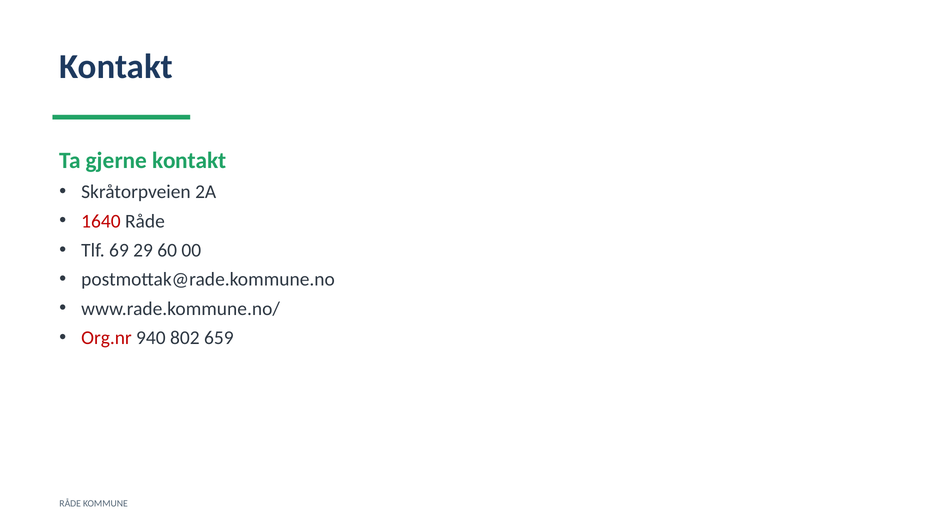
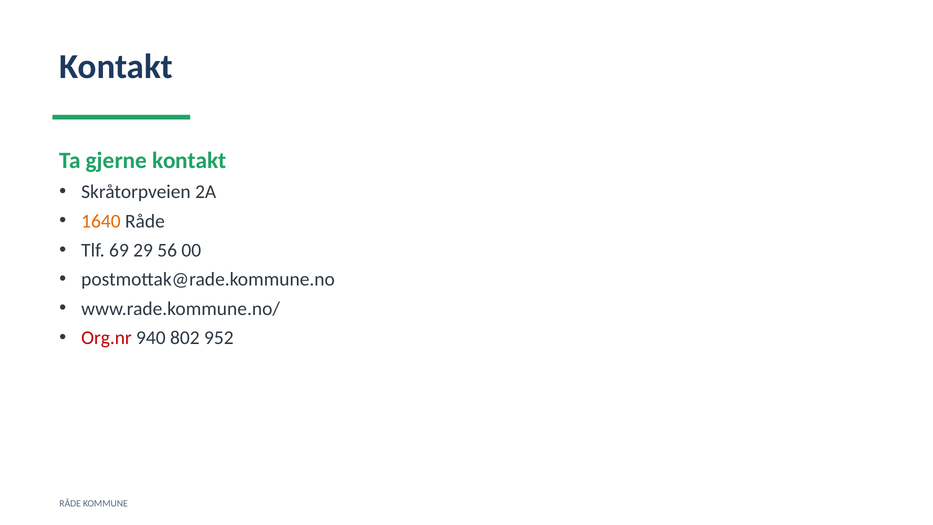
1640 colour: red -> orange (101, 221)
60: 60 -> 56 (167, 250)
659: 659 -> 952 (219, 338)
